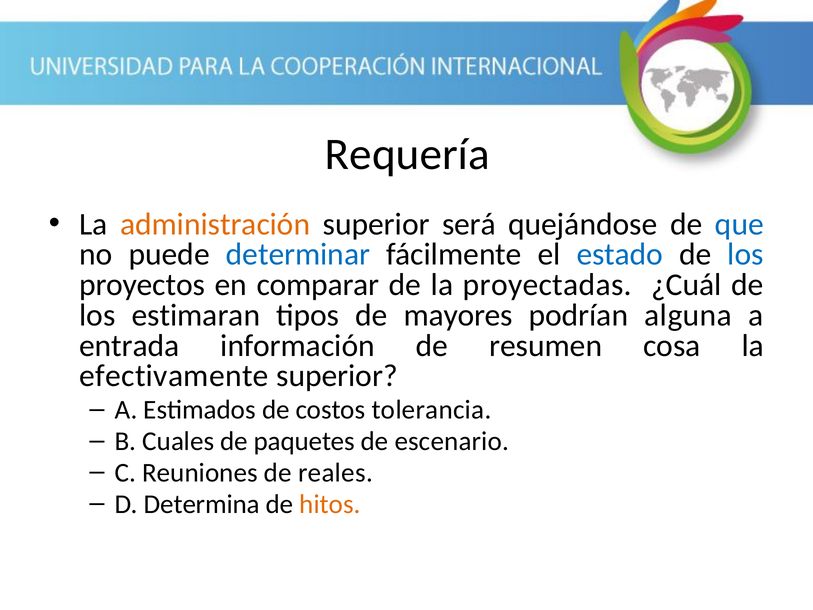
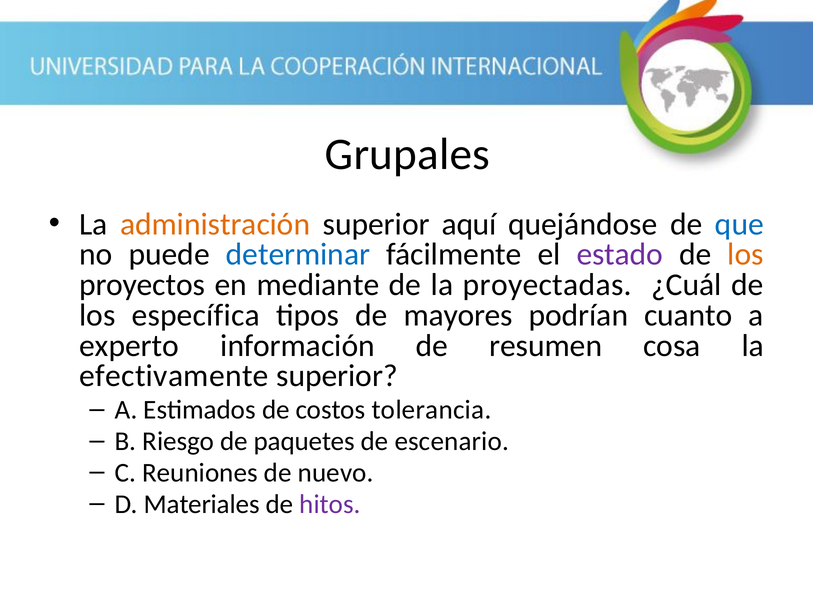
Requería: Requería -> Grupales (407, 154)
será: será -> aquí (469, 224)
estado colour: blue -> purple (620, 254)
los colour: blue -> orange (746, 254)
comparar: comparar -> mediante (318, 285)
estimaran: estimaran -> específica (196, 315)
alguna: alguna -> cuanto (688, 315)
entrada: entrada -> experto (129, 345)
Cuales: Cuales -> Riesgo (178, 441)
reales: reales -> nuevo (336, 473)
Determina: Determina -> Materiales (202, 504)
hitos colour: orange -> purple (330, 504)
